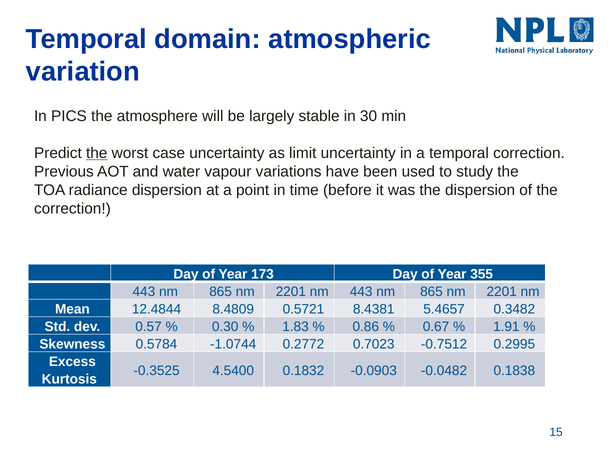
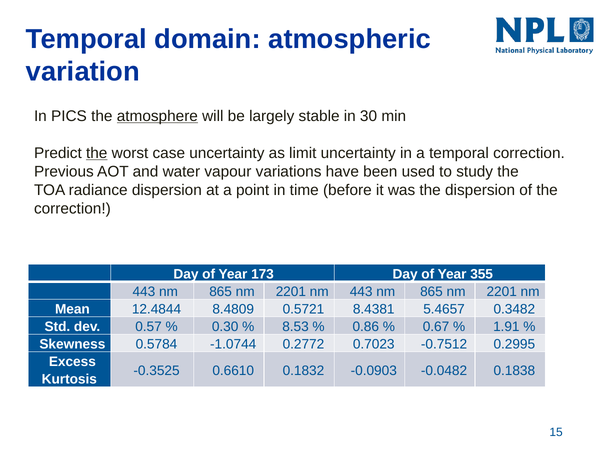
atmosphere underline: none -> present (157, 116)
1.83: 1.83 -> 8.53 (295, 326)
4.5400: 4.5400 -> 0.6610 (233, 370)
